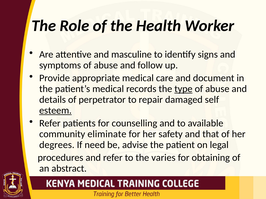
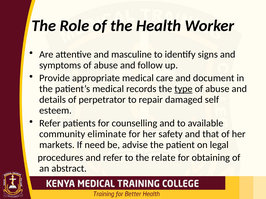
esteem underline: present -> none (55, 111)
degrees: degrees -> markets (57, 145)
varies: varies -> relate (163, 158)
